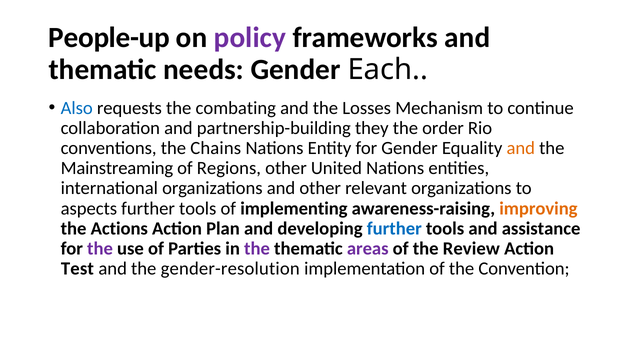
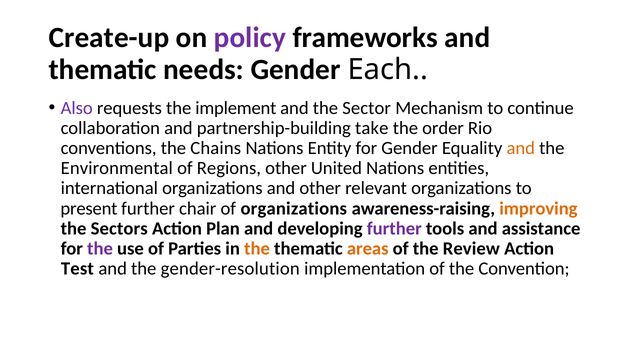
People-up: People-up -> Create-up (109, 38)
Also colour: blue -> purple (77, 108)
combating: combating -> implement (236, 108)
Losses: Losses -> Sector (367, 108)
they: they -> take (372, 128)
Mainstreaming: Mainstreaming -> Environmental (117, 168)
aspects: aspects -> present (89, 209)
tools: tools -> chair (198, 209)
of implementing: implementing -> organizations (294, 209)
Actions: Actions -> Sectors (119, 229)
further colour: blue -> purple (394, 229)
the colour: purple -> orange (257, 249)
areas colour: purple -> orange (368, 249)
